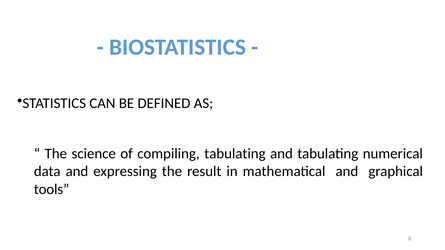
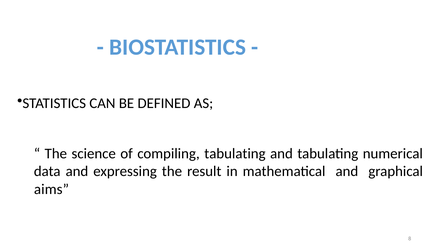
tools: tools -> aims (51, 189)
